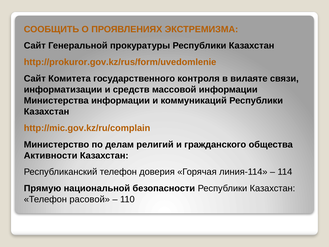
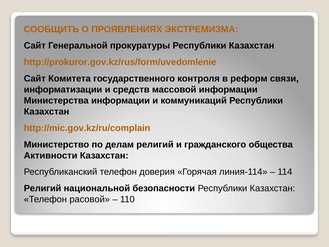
вилаяте: вилаяте -> реформ (249, 79)
Прямую: Прямую -> Религий (43, 188)
